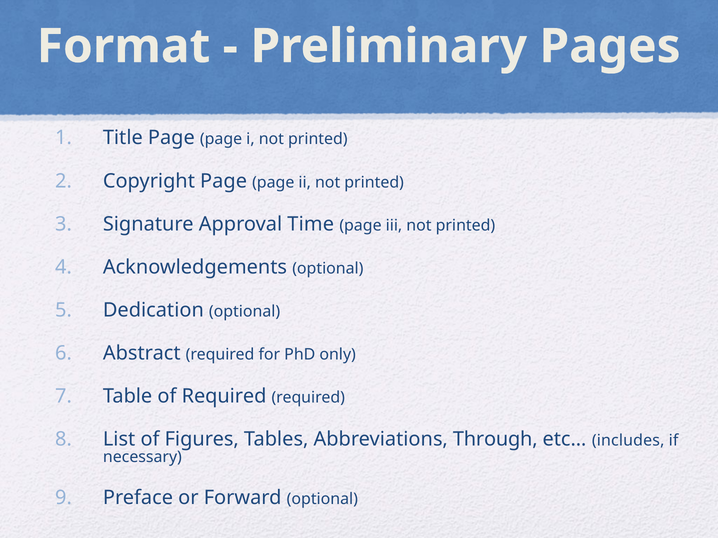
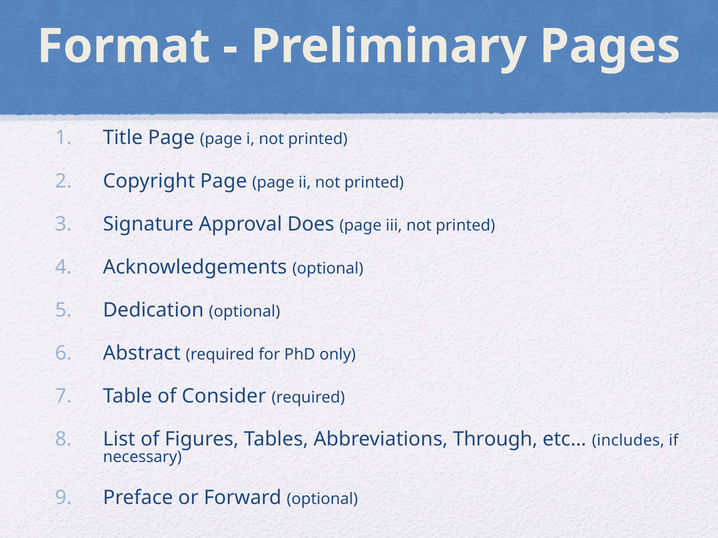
Time: Time -> Does (311, 224)
of Required: Required -> Consider (224, 397)
